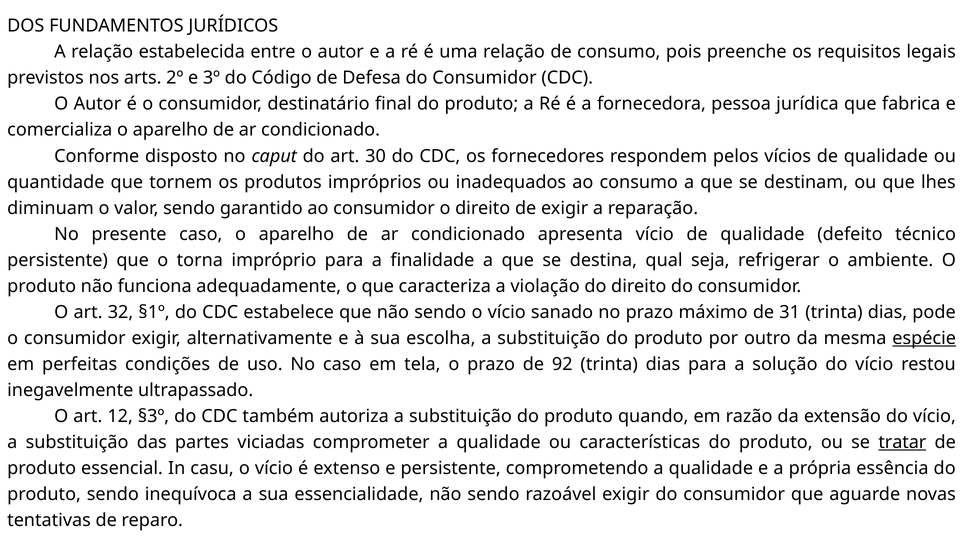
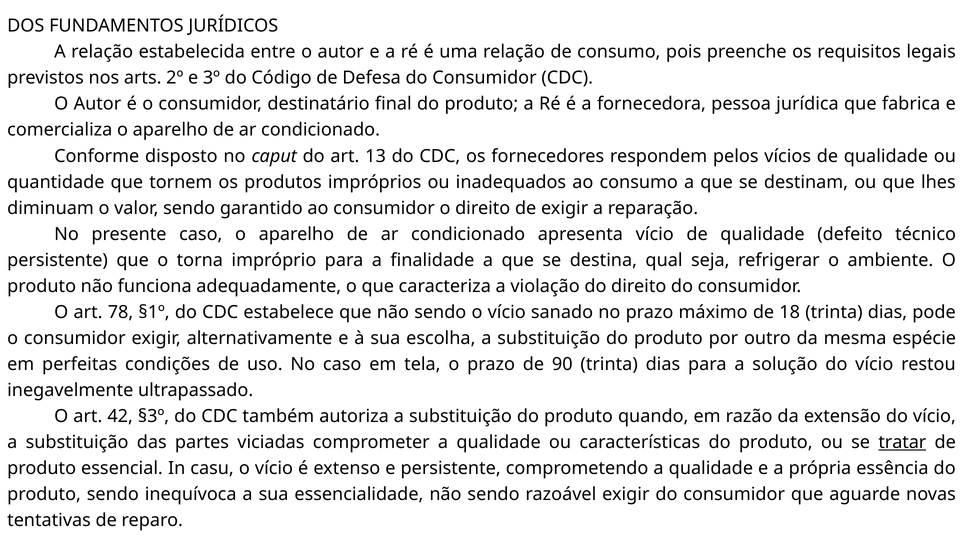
30: 30 -> 13 (376, 156)
32: 32 -> 78 (121, 312)
31: 31 -> 18 (790, 312)
espécie underline: present -> none (924, 338)
92: 92 -> 90 (562, 364)
12: 12 -> 42 (120, 416)
